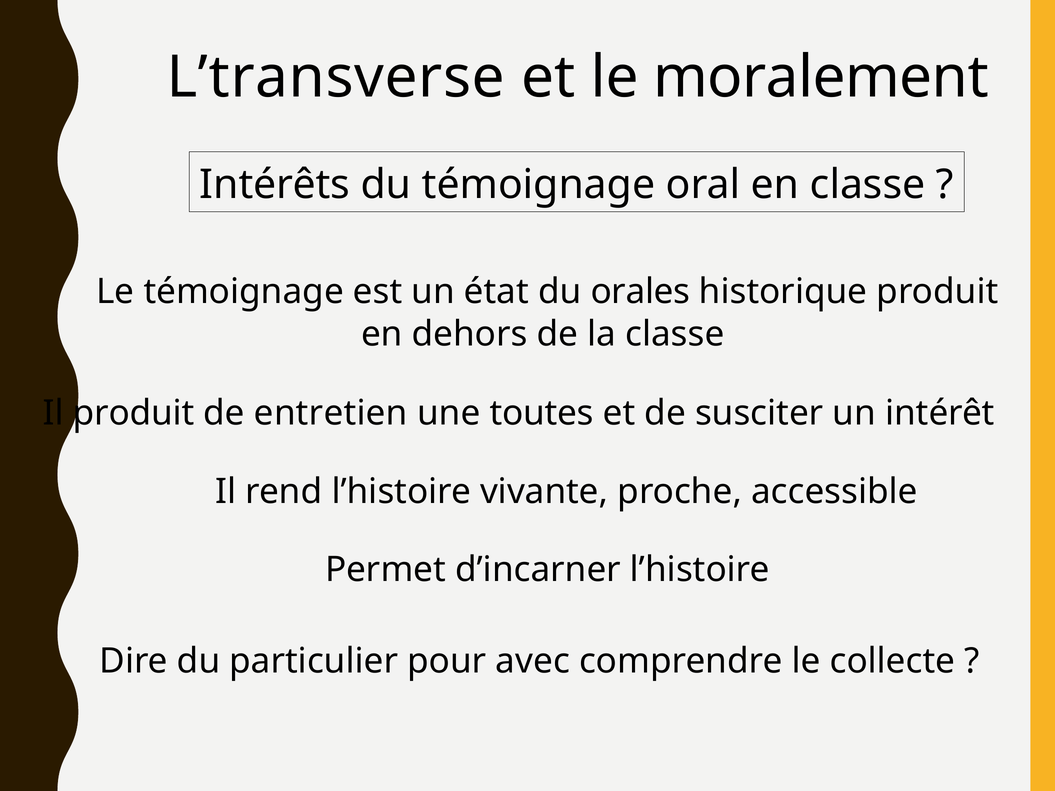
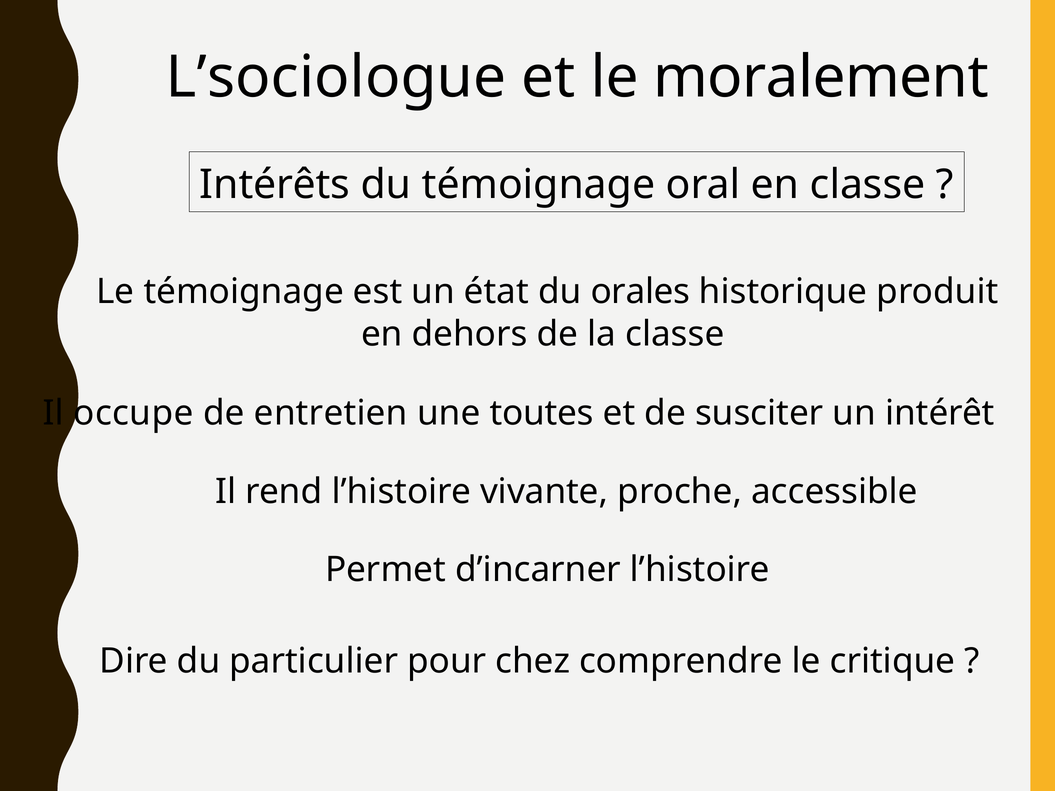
L’transverse: L’transverse -> L’sociologue (336, 77)
Il produit: produit -> occupe (133, 413)
avec: avec -> chez (533, 661)
collecte: collecte -> critique (892, 661)
